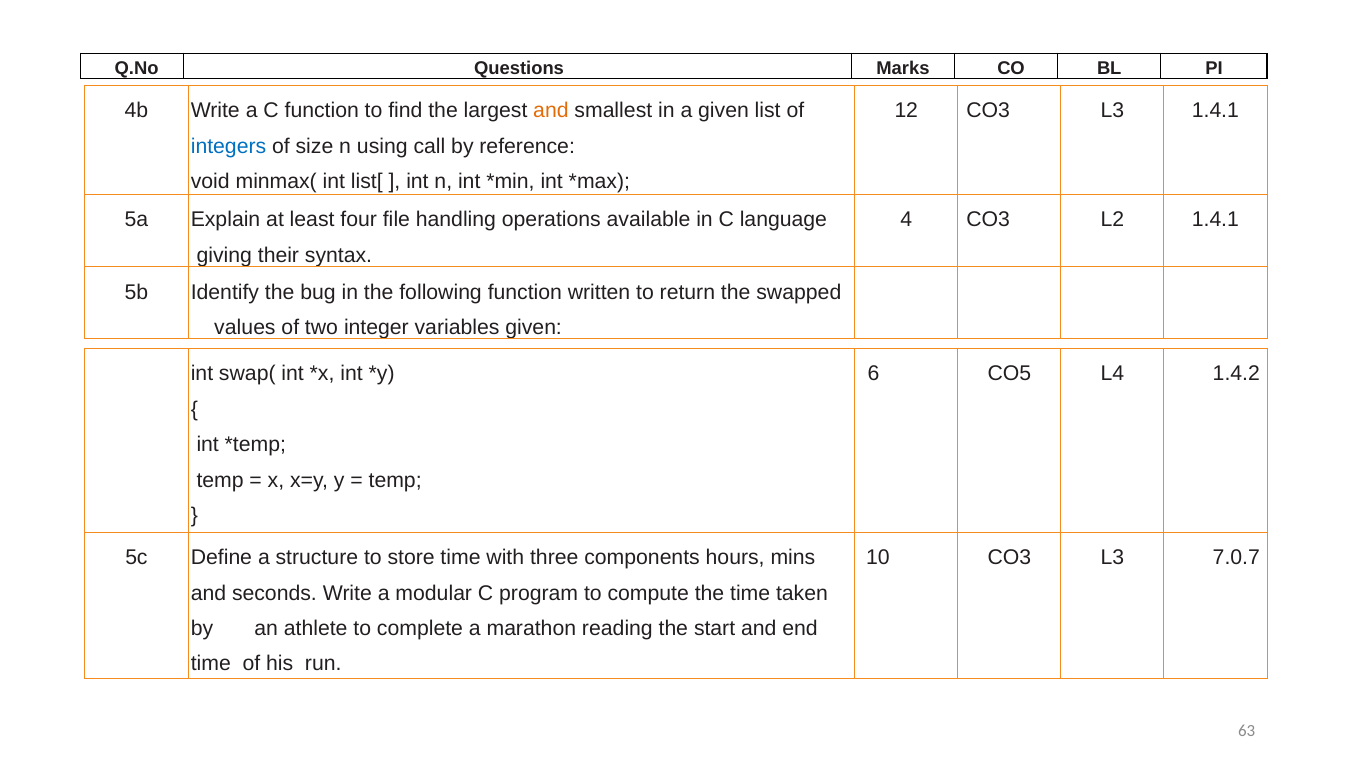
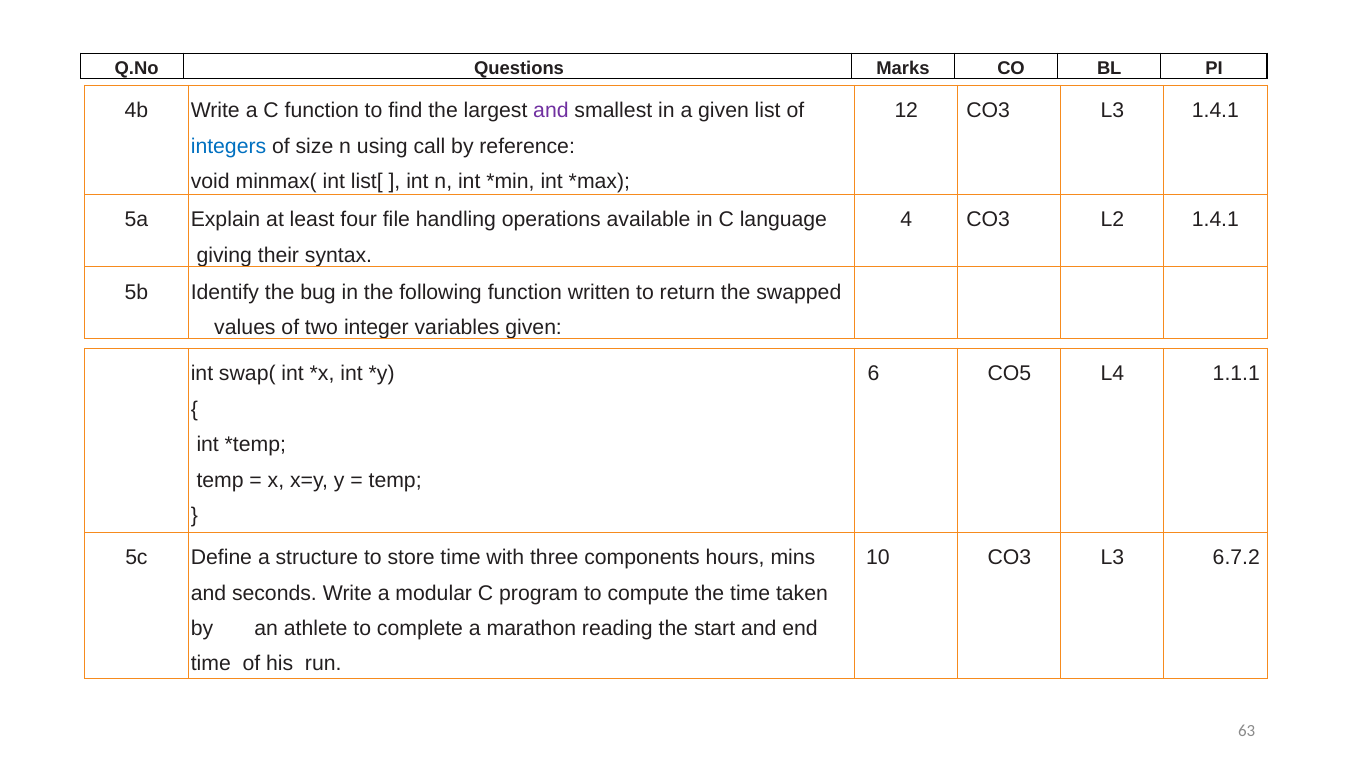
and colour: orange -> purple (551, 111)
1.4.2: 1.4.2 -> 1.1.1 (1236, 374)
7.0.7: 7.0.7 -> 6.7.2 (1236, 557)
